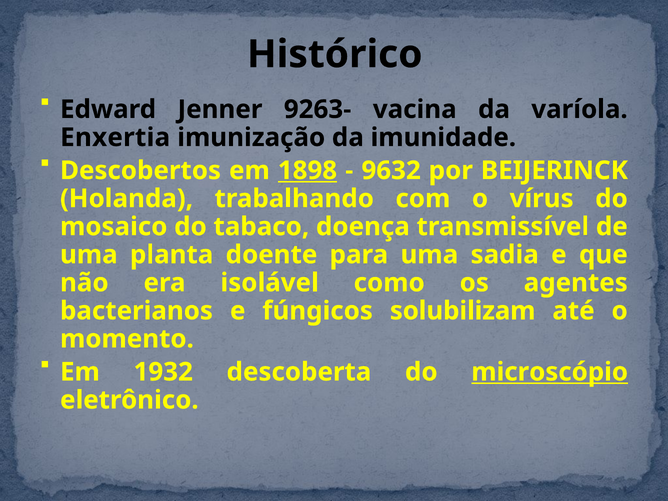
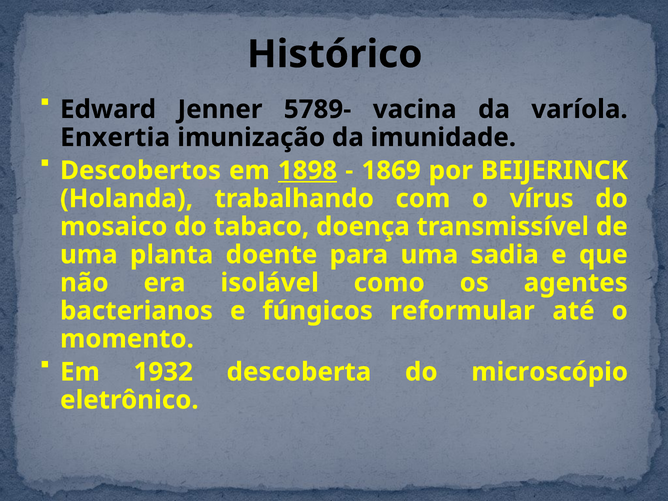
9263-: 9263- -> 5789- (318, 109)
9632: 9632 -> 1869 (391, 171)
solubilizam: solubilizam -> reformular (462, 311)
microscópio underline: present -> none (550, 372)
